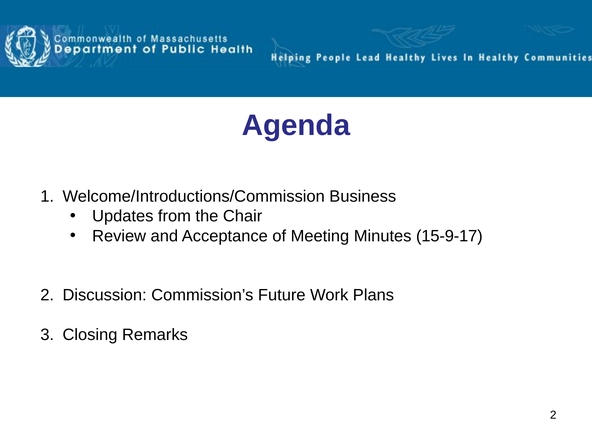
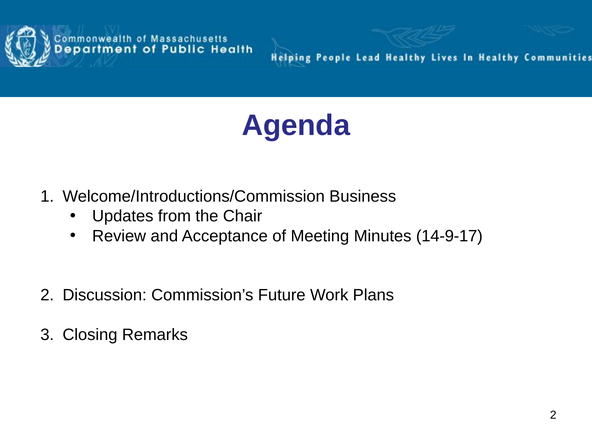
15-9-17: 15-9-17 -> 14-9-17 (449, 236)
